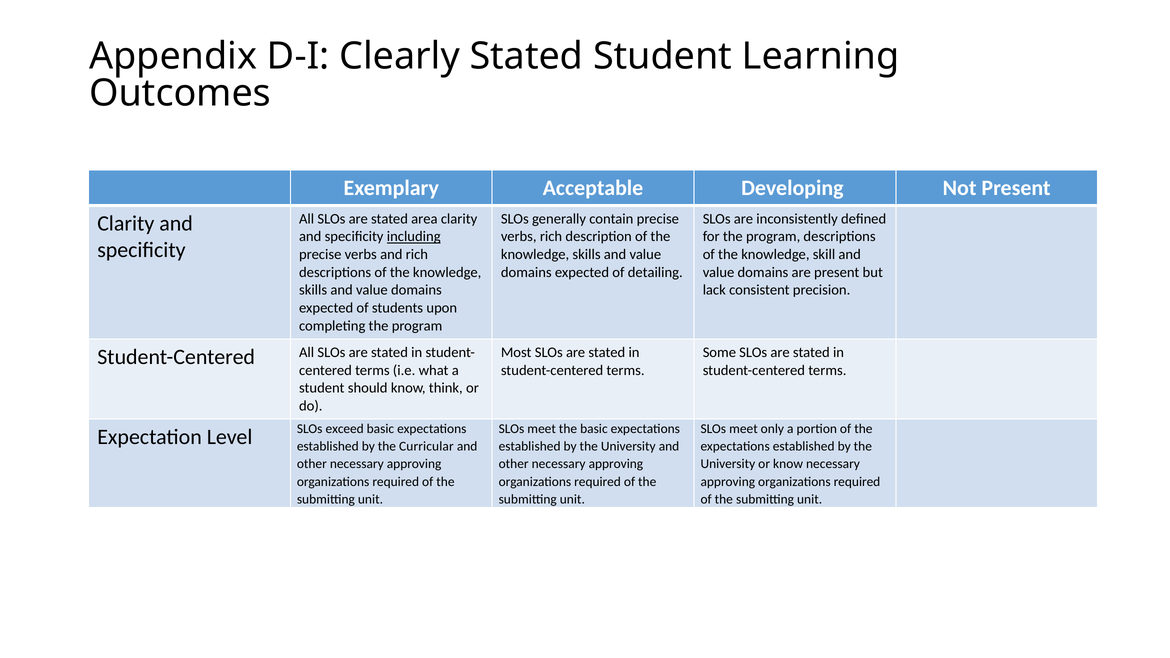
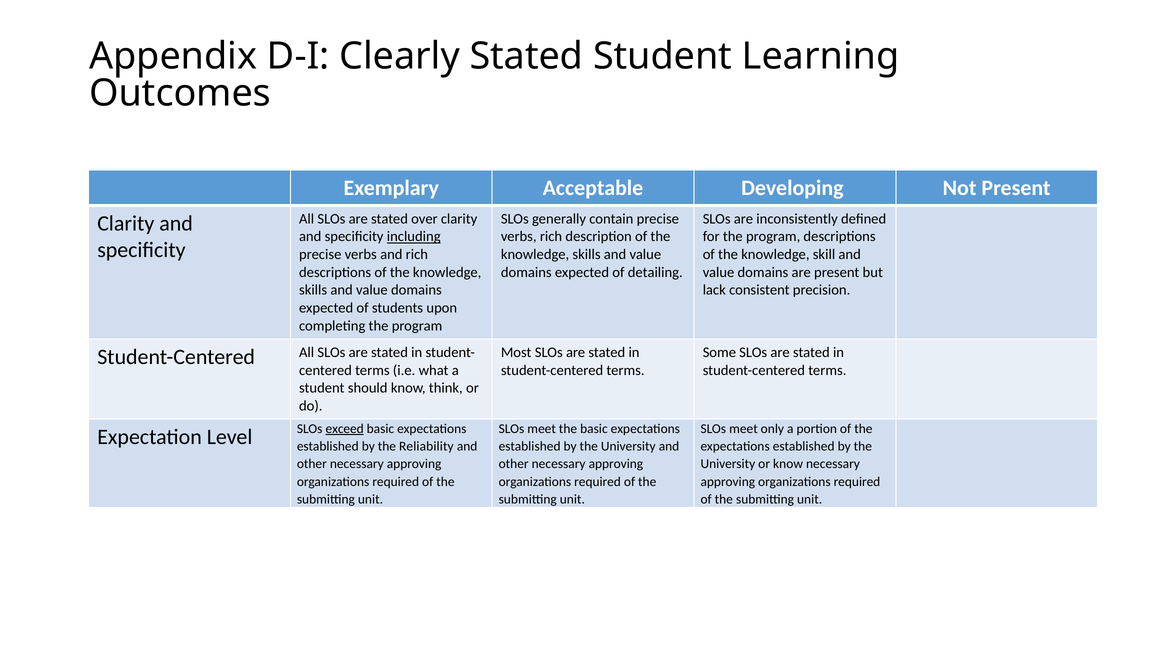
area: area -> over (424, 219)
exceed underline: none -> present (345, 429)
Curricular: Curricular -> Reliability (426, 446)
